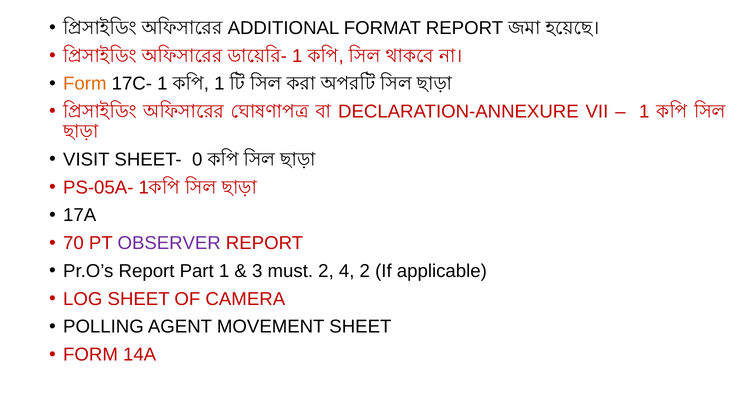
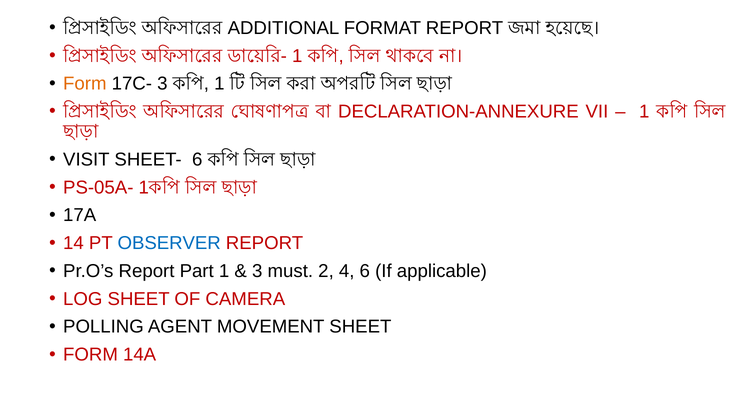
17C- 1: 1 -> 3 (162, 84)
SHEET- 0: 0 -> 6 (197, 160)
70: 70 -> 14 (73, 243)
OBSERVER colour: purple -> blue (169, 243)
4 2: 2 -> 6 (365, 271)
